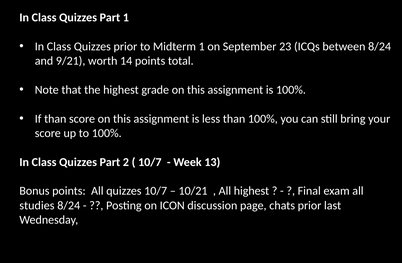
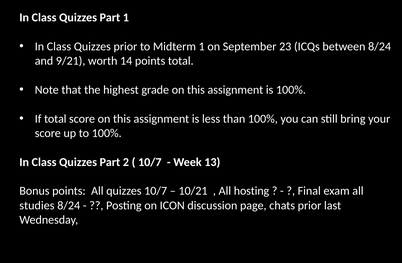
If than: than -> total (55, 119)
All highest: highest -> hosting (252, 191)
